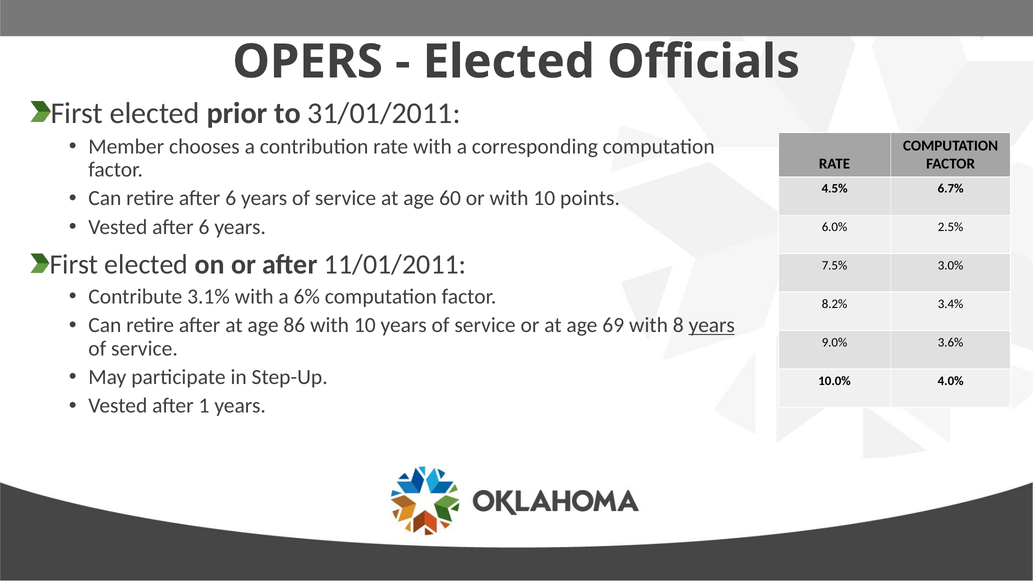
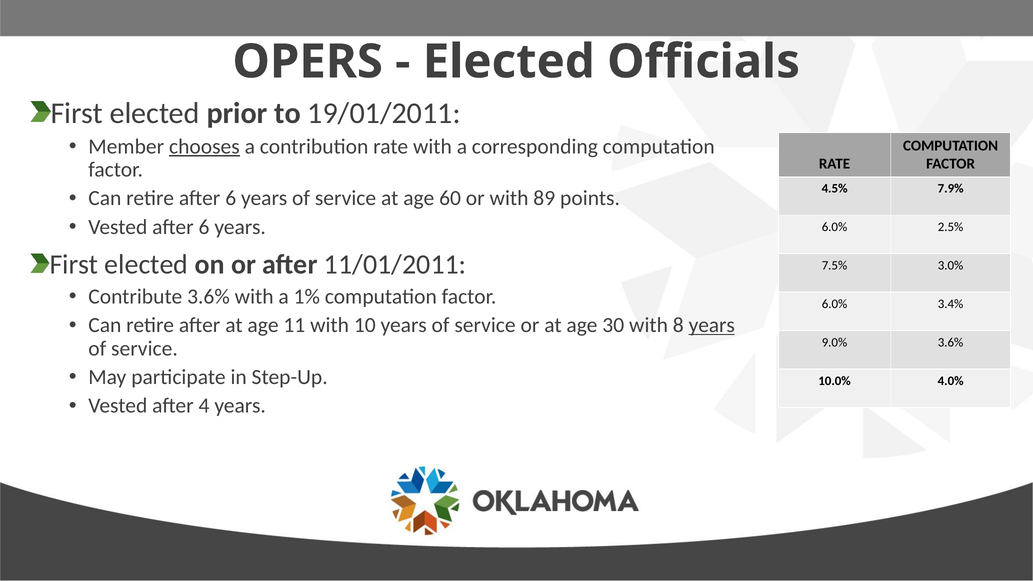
31/01/2011: 31/01/2011 -> 19/01/2011 (384, 113)
chooses underline: none -> present (204, 146)
6.7%: 6.7% -> 7.9% (951, 189)
or with 10: 10 -> 89 (544, 198)
Contribute 3.1%: 3.1% -> 3.6% (208, 297)
6%: 6% -> 1% (307, 297)
8.2%: 8.2% -> 6.0% (835, 304)
86: 86 -> 11 (294, 325)
69: 69 -> 30 (613, 325)
1: 1 -> 4 (204, 406)
